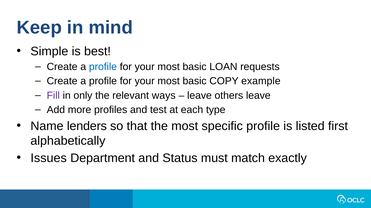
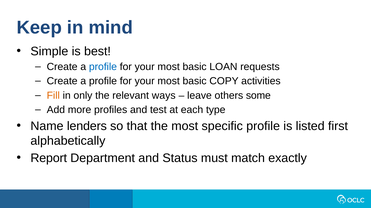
example: example -> activities (261, 81)
Fill colour: purple -> orange (53, 96)
others leave: leave -> some (258, 96)
Issues: Issues -> Report (49, 159)
